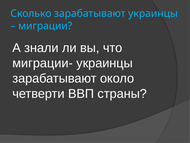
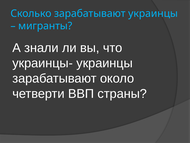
миграции: миграции -> мигранты (45, 26)
миграции-: миграции- -> украинцы- (43, 63)
